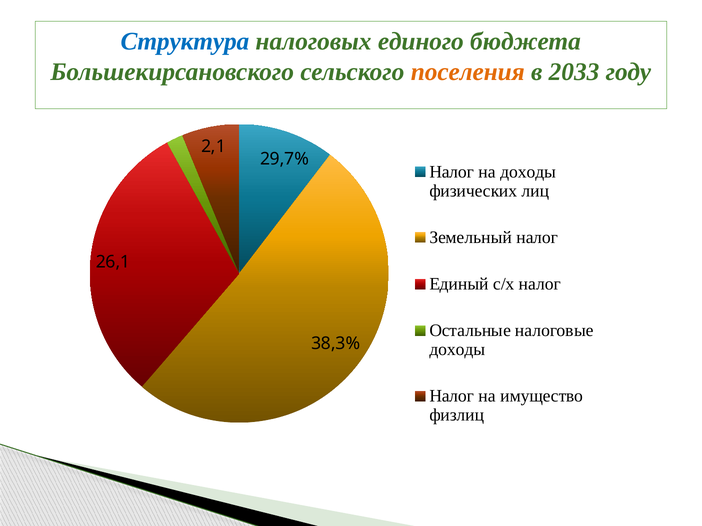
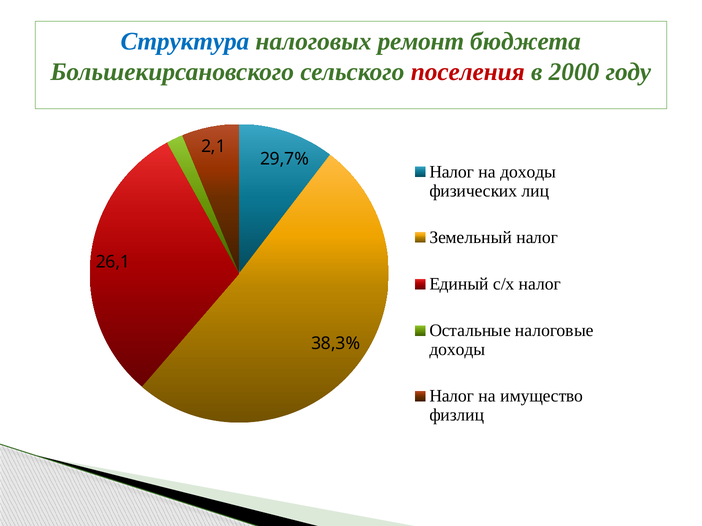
единого: единого -> ремонт (421, 42)
поселения colour: orange -> red (468, 72)
2033: 2033 -> 2000 (574, 72)
